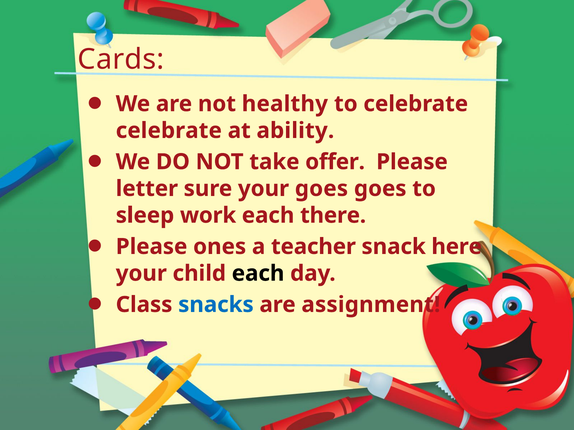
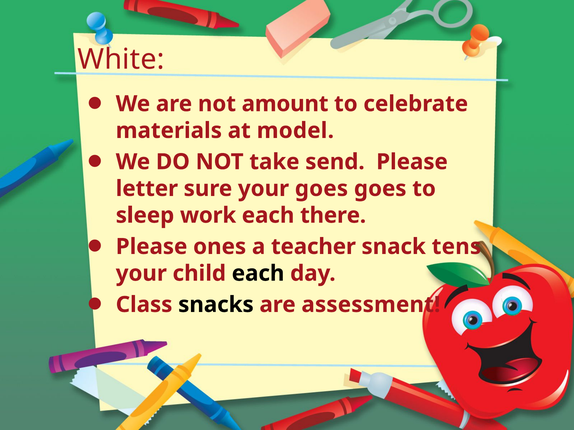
Cards: Cards -> White (121, 59)
healthy: healthy -> amount (285, 104)
celebrate: celebrate -> materials (169, 131)
ability: ability -> model (295, 131)
offer: offer -> send (335, 162)
here: here -> tens (456, 247)
snacks colour: blue -> black (216, 305)
assignment: assignment -> assessment (371, 305)
